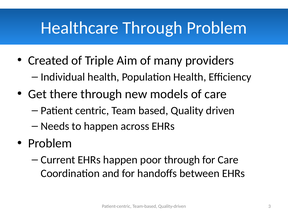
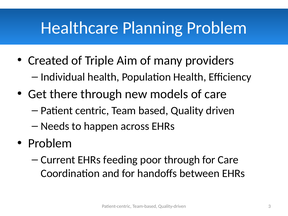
Healthcare Through: Through -> Planning (153, 28)
EHRs happen: happen -> feeding (120, 160)
